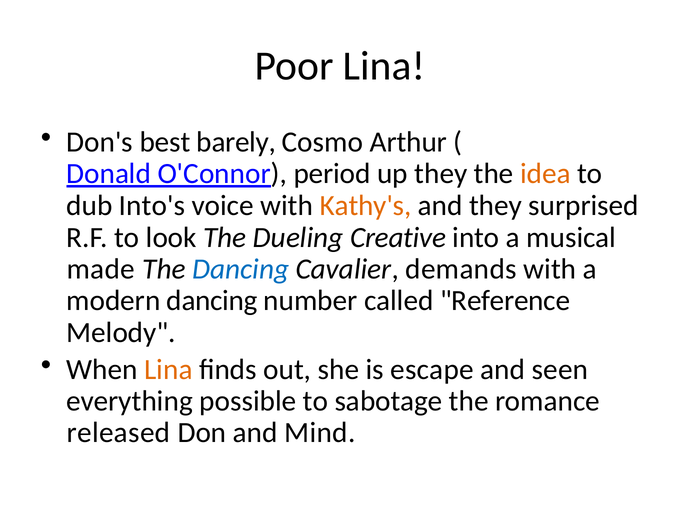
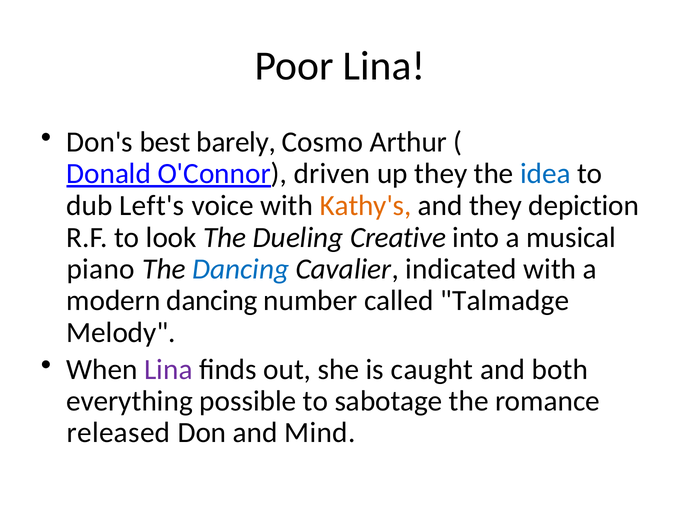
period: period -> driven (332, 174)
idea colour: orange -> blue (545, 174)
Into's: Into's -> Left's (152, 206)
surprised: surprised -> depiction (584, 206)
made: made -> piano (101, 269)
demands: demands -> indicated (461, 269)
Reference: Reference -> Talmadge (505, 301)
Lina colour: orange -> purple (168, 369)
escape: escape -> caught (432, 369)
seen: seen -> both (560, 369)
